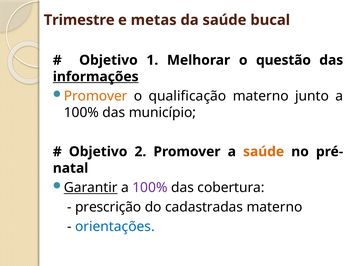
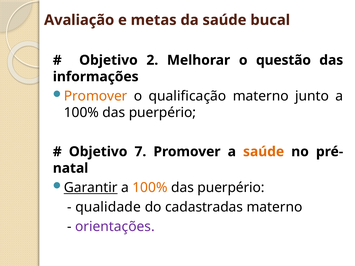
Trimestre: Trimestre -> Avaliação (79, 20)
1: 1 -> 2 (152, 60)
informações underline: present -> none (96, 77)
município: município -> puerpério (162, 113)
2: 2 -> 7 (140, 152)
100% colour: purple -> orange (150, 188)
cobertura: cobertura -> puerpério (231, 188)
prescrição: prescrição -> qualidade (108, 207)
orientações colour: blue -> purple (115, 227)
